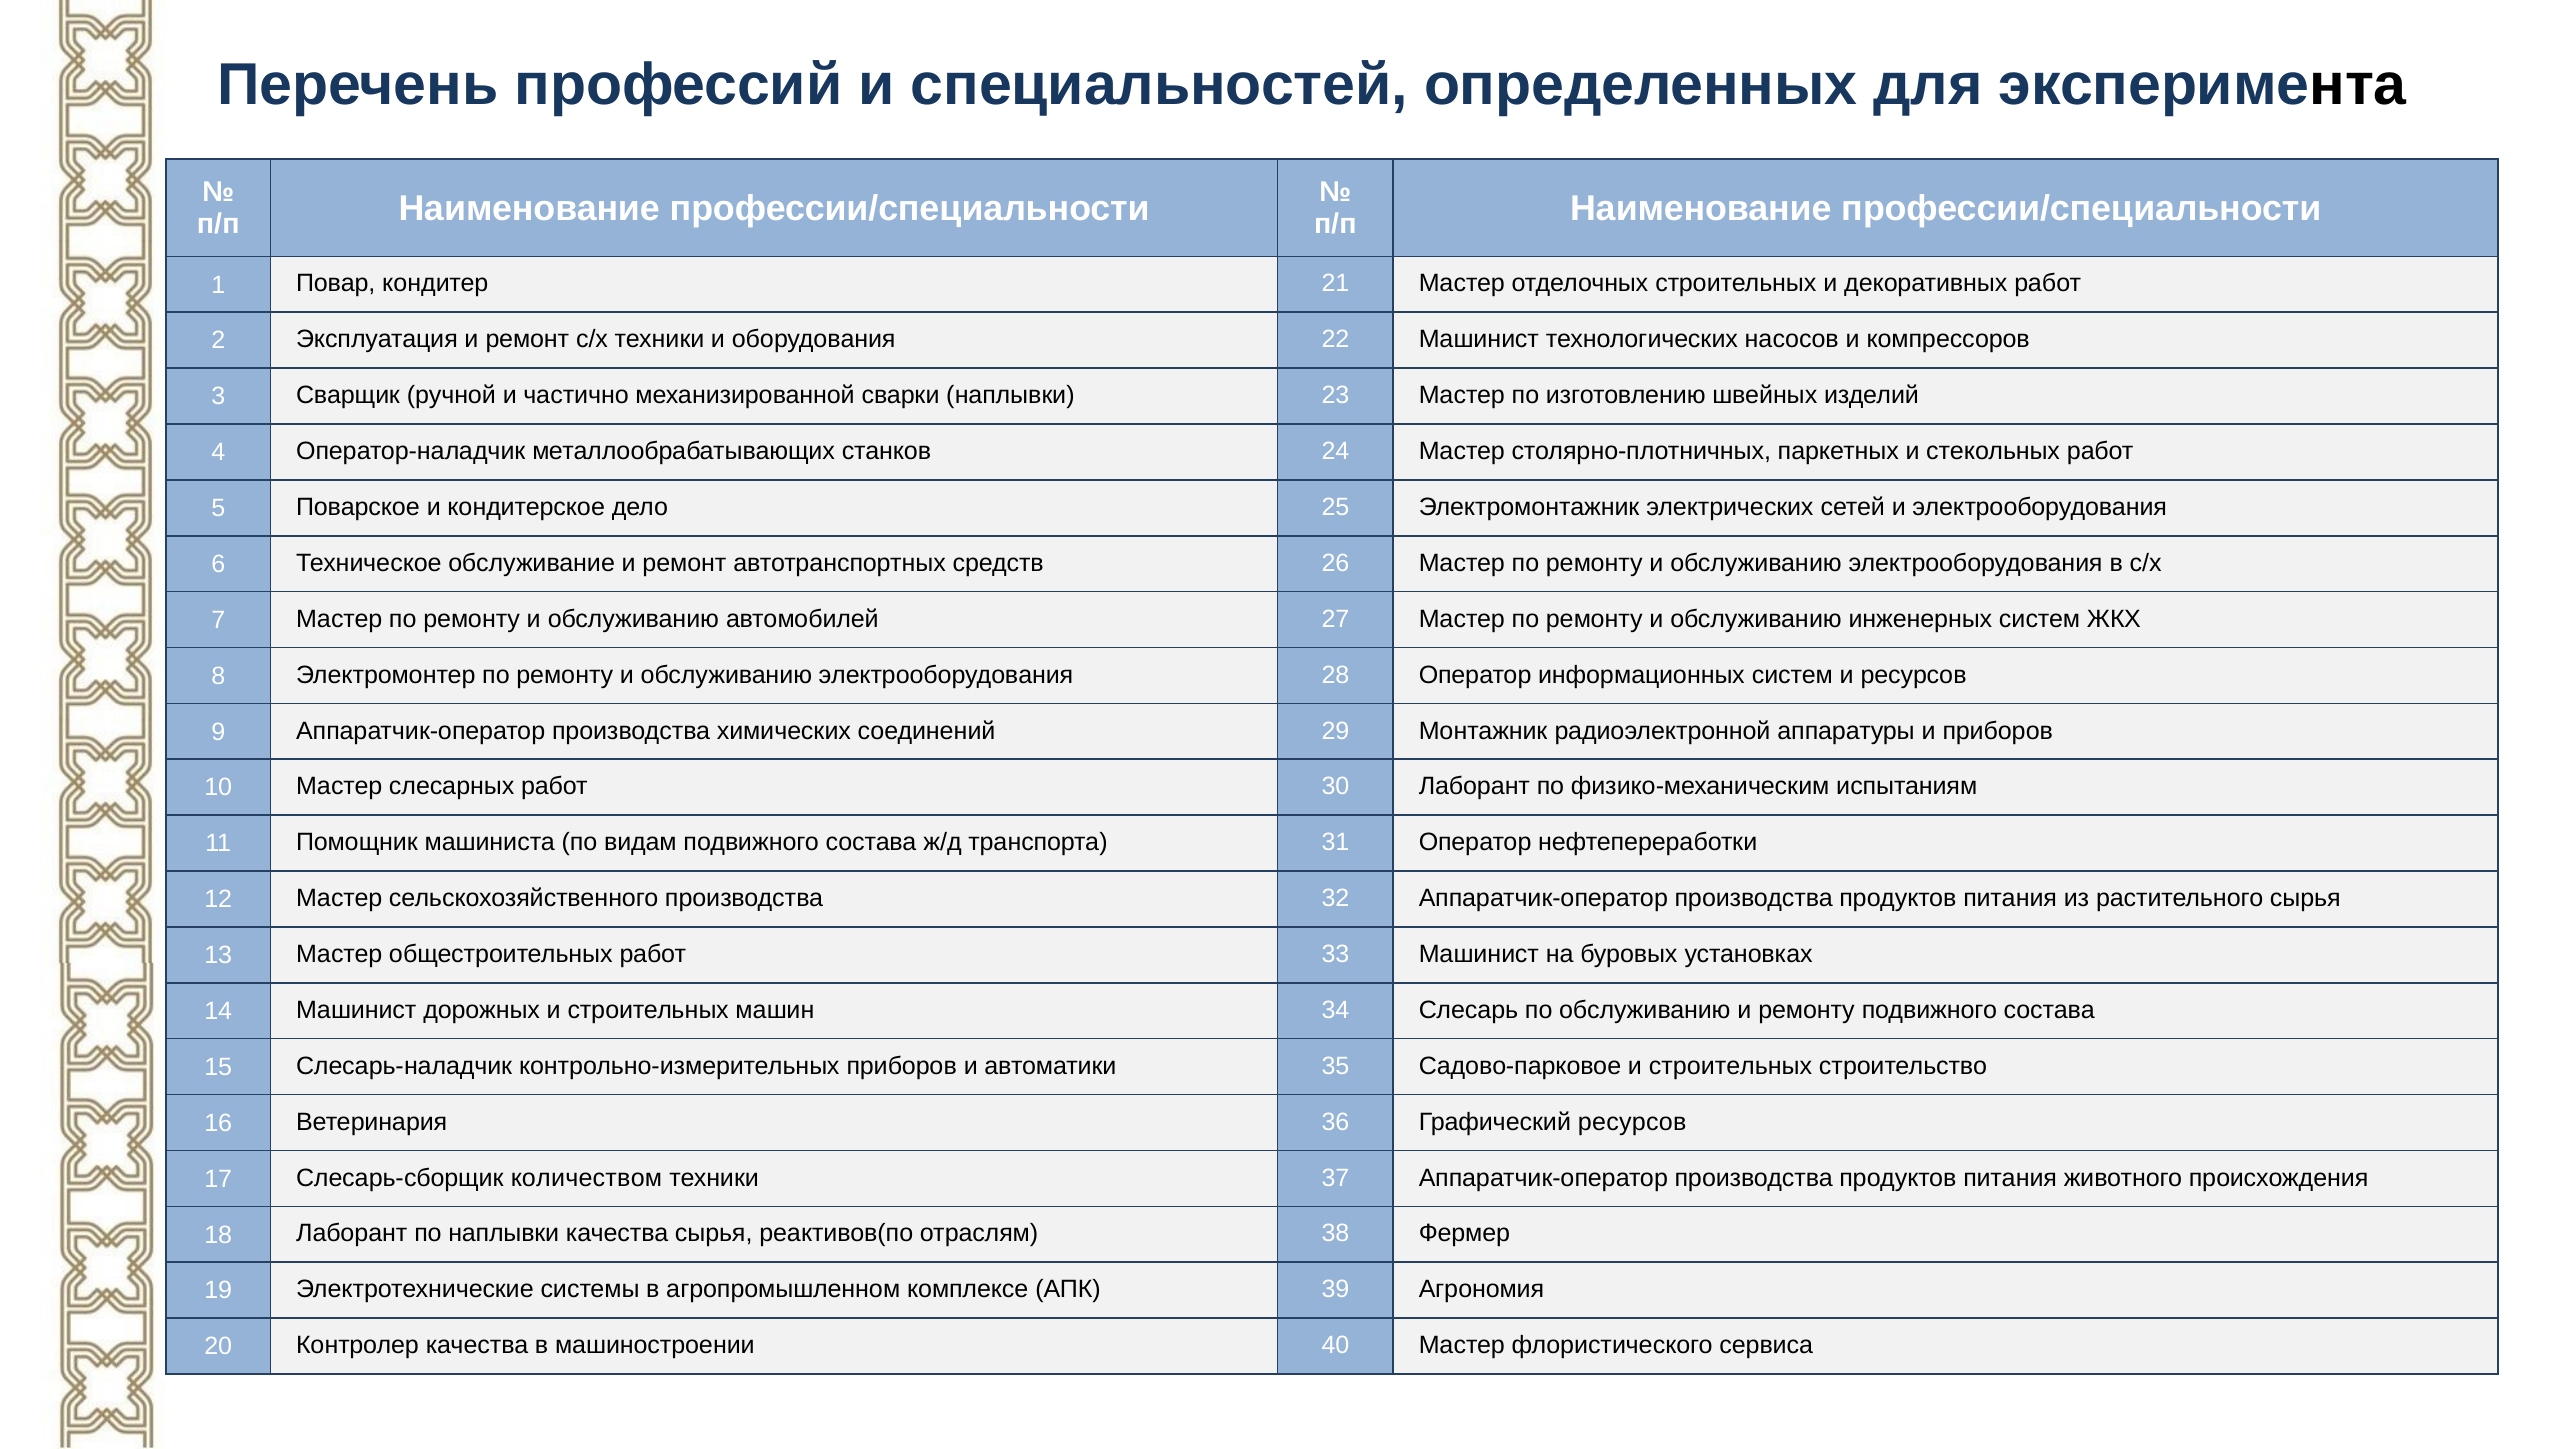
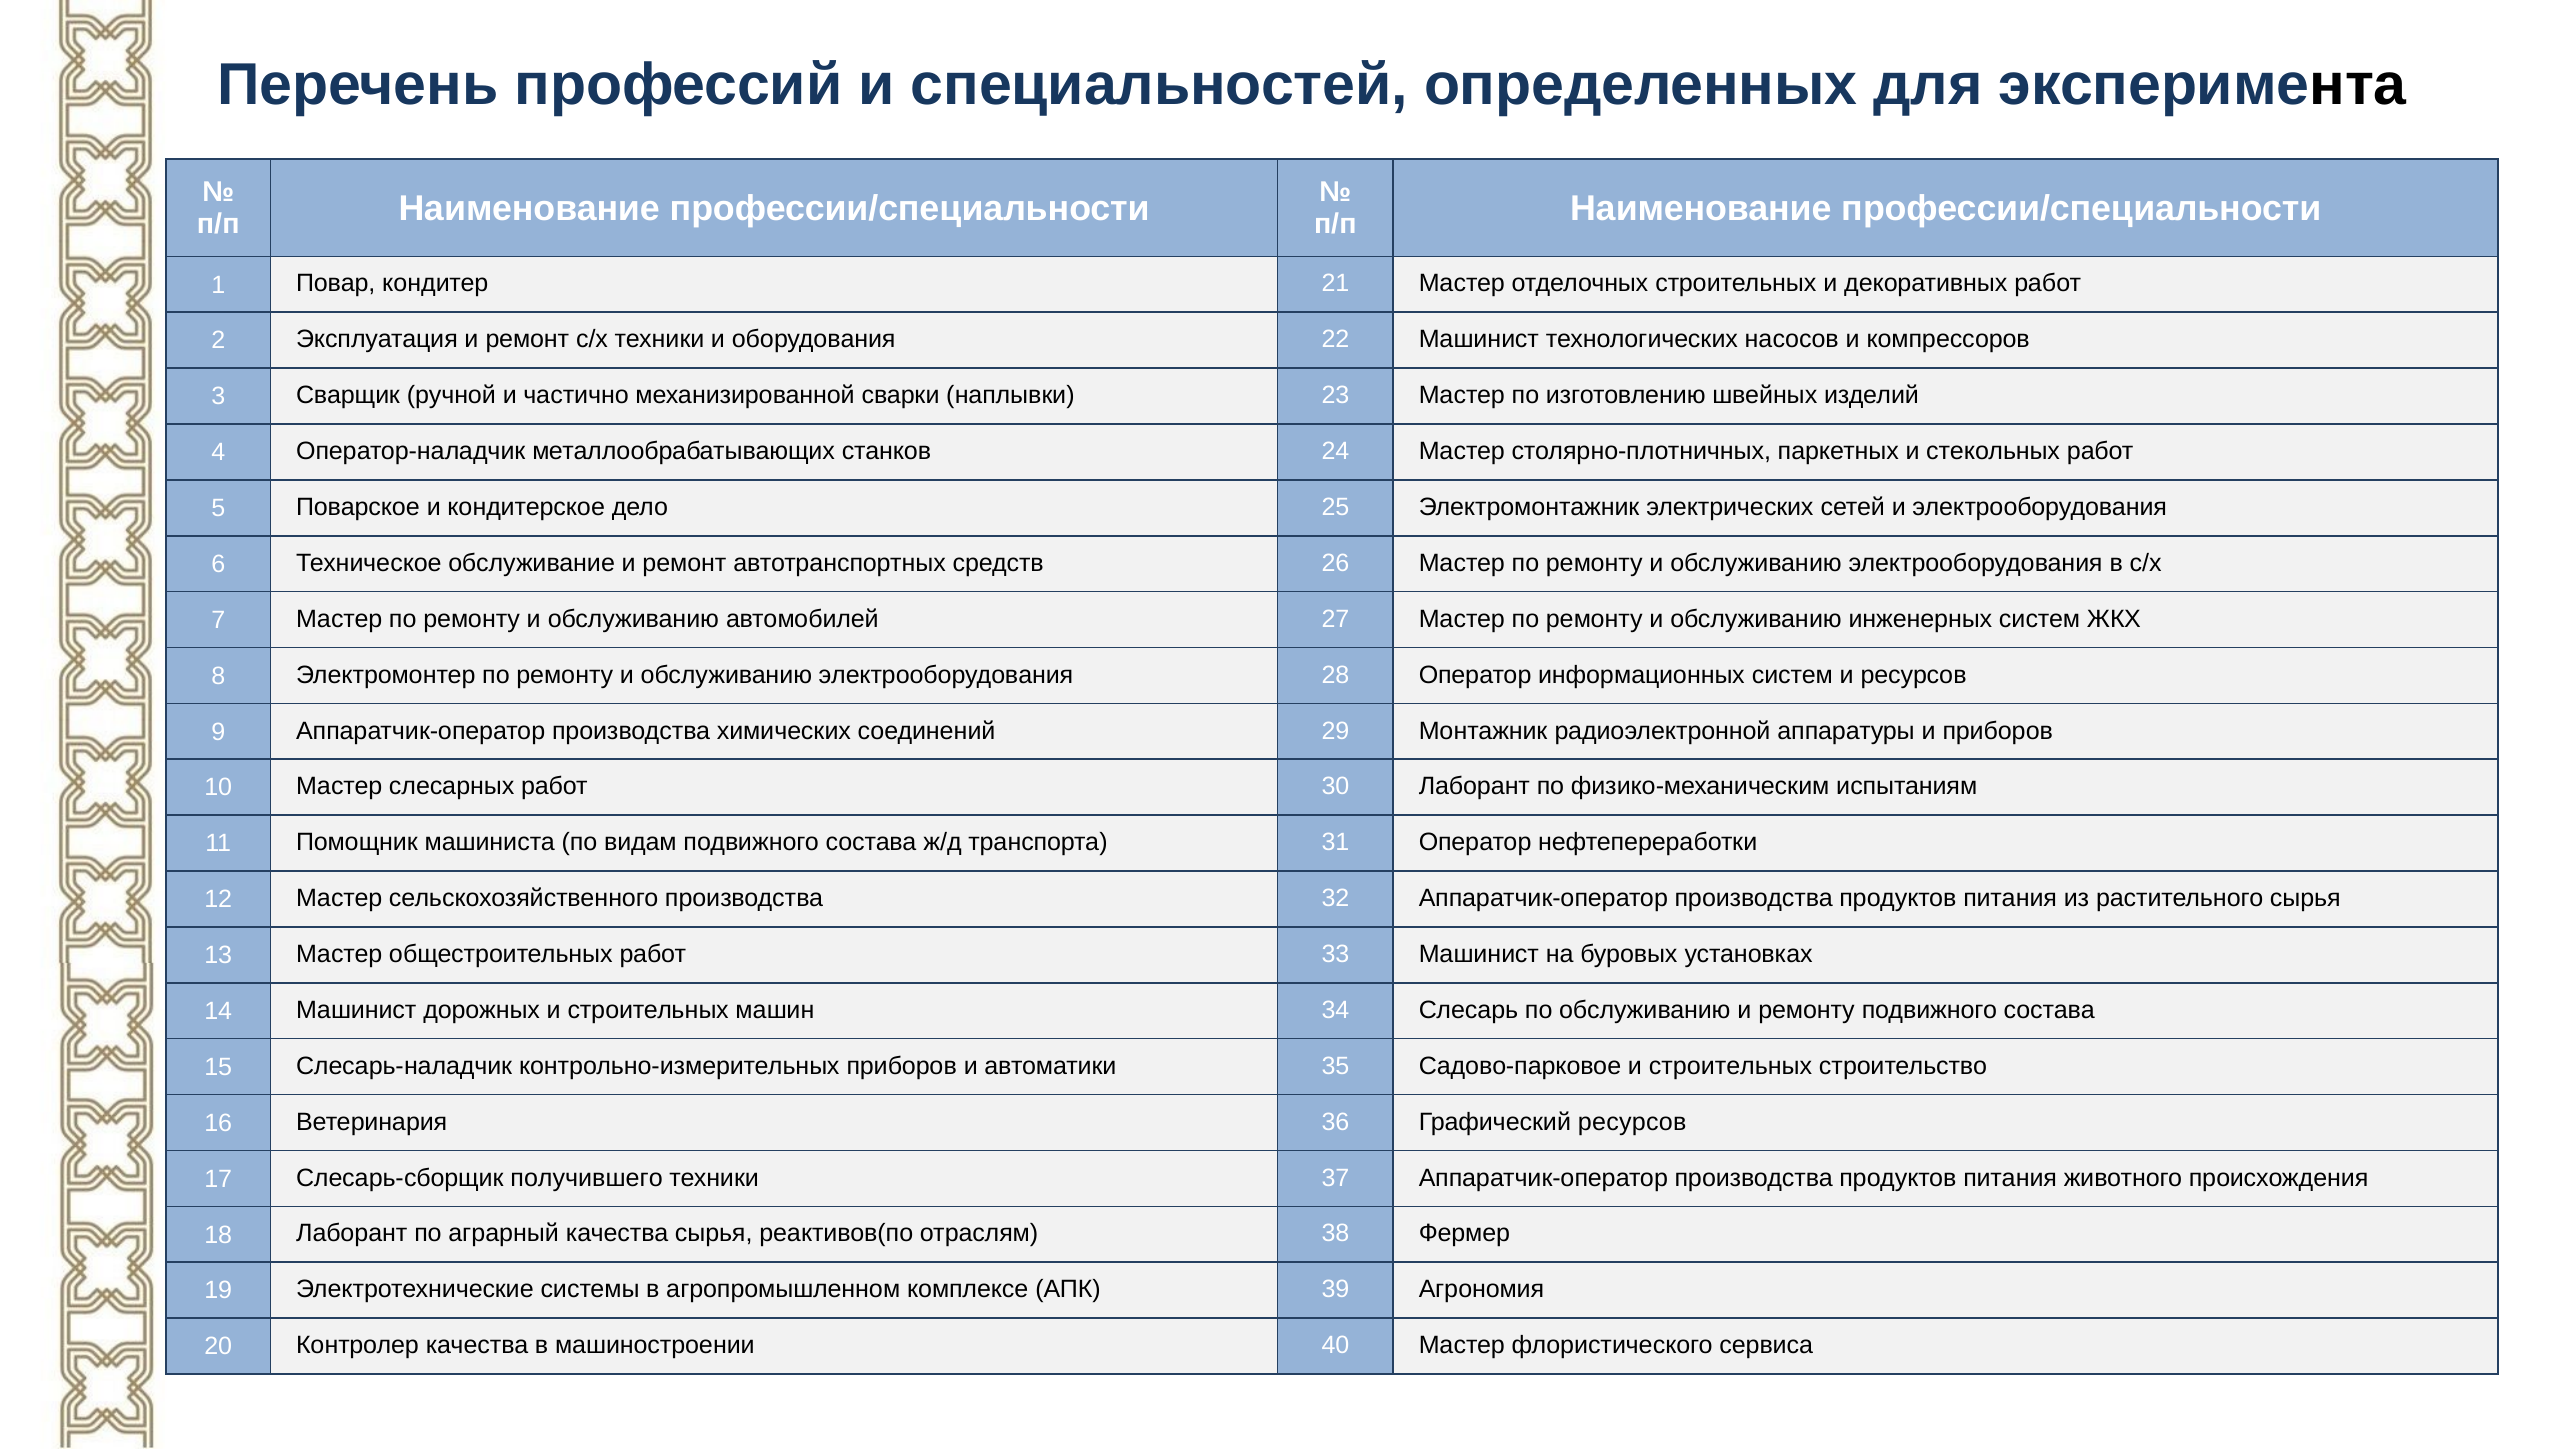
количеством: количеством -> получившего (587, 1178)
по наплывки: наплывки -> аграрный (504, 1234)
